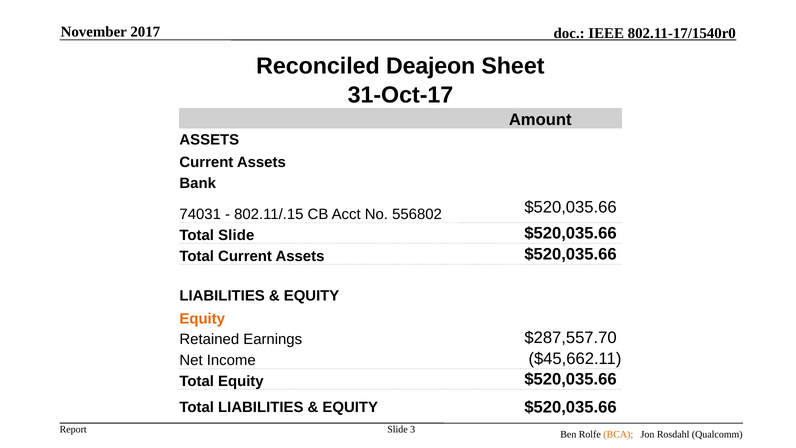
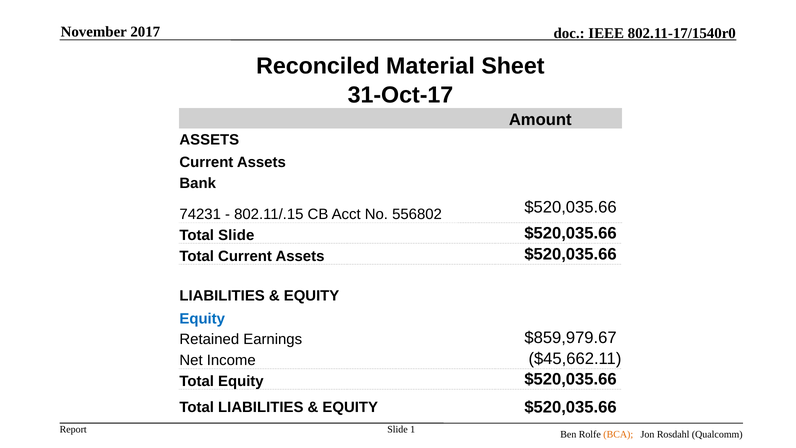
Deajeon: Deajeon -> Material (430, 66)
74031: 74031 -> 74231 (200, 214)
Equity colour: orange -> blue (202, 319)
$287,557.70: $287,557.70 -> $859,979.67 (571, 338)
3: 3 -> 1 (413, 429)
